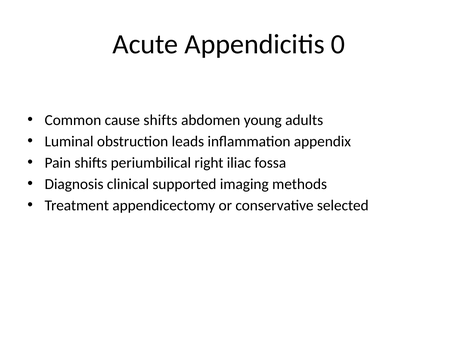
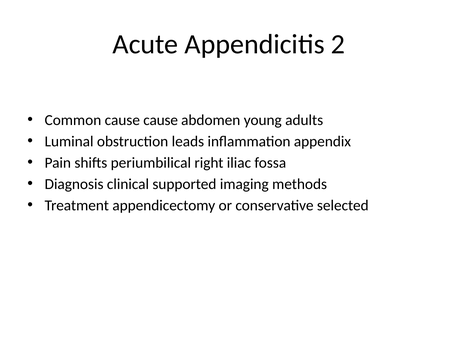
0: 0 -> 2 (338, 44)
cause shifts: shifts -> cause (161, 120)
